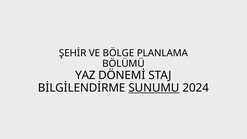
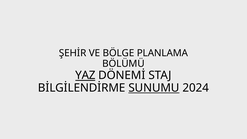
YAZ underline: none -> present (85, 75)
